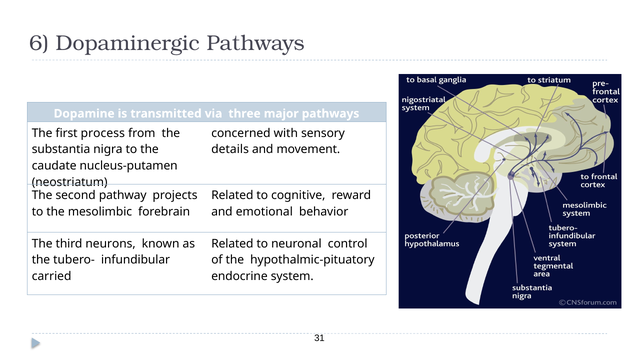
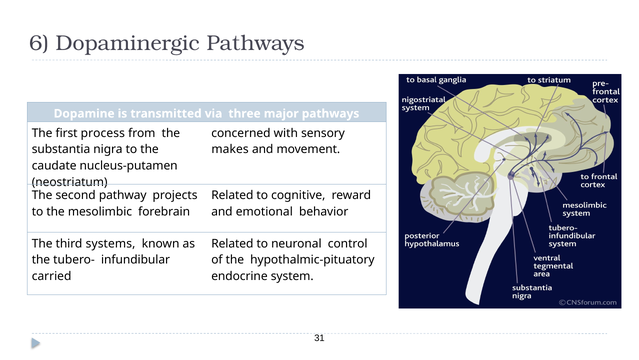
details: details -> makes (230, 149)
neurons: neurons -> systems (111, 243)
